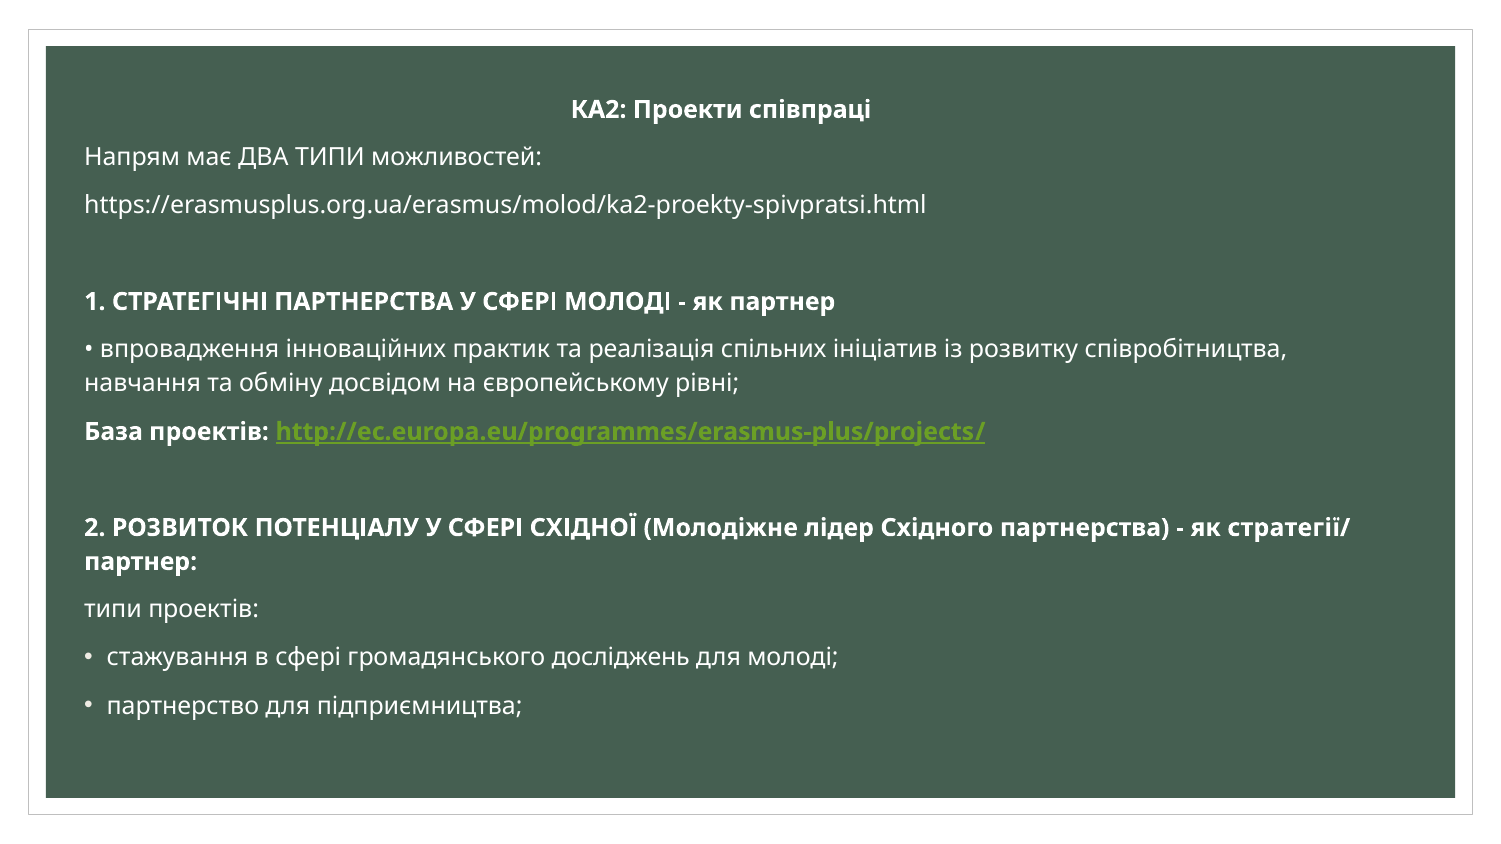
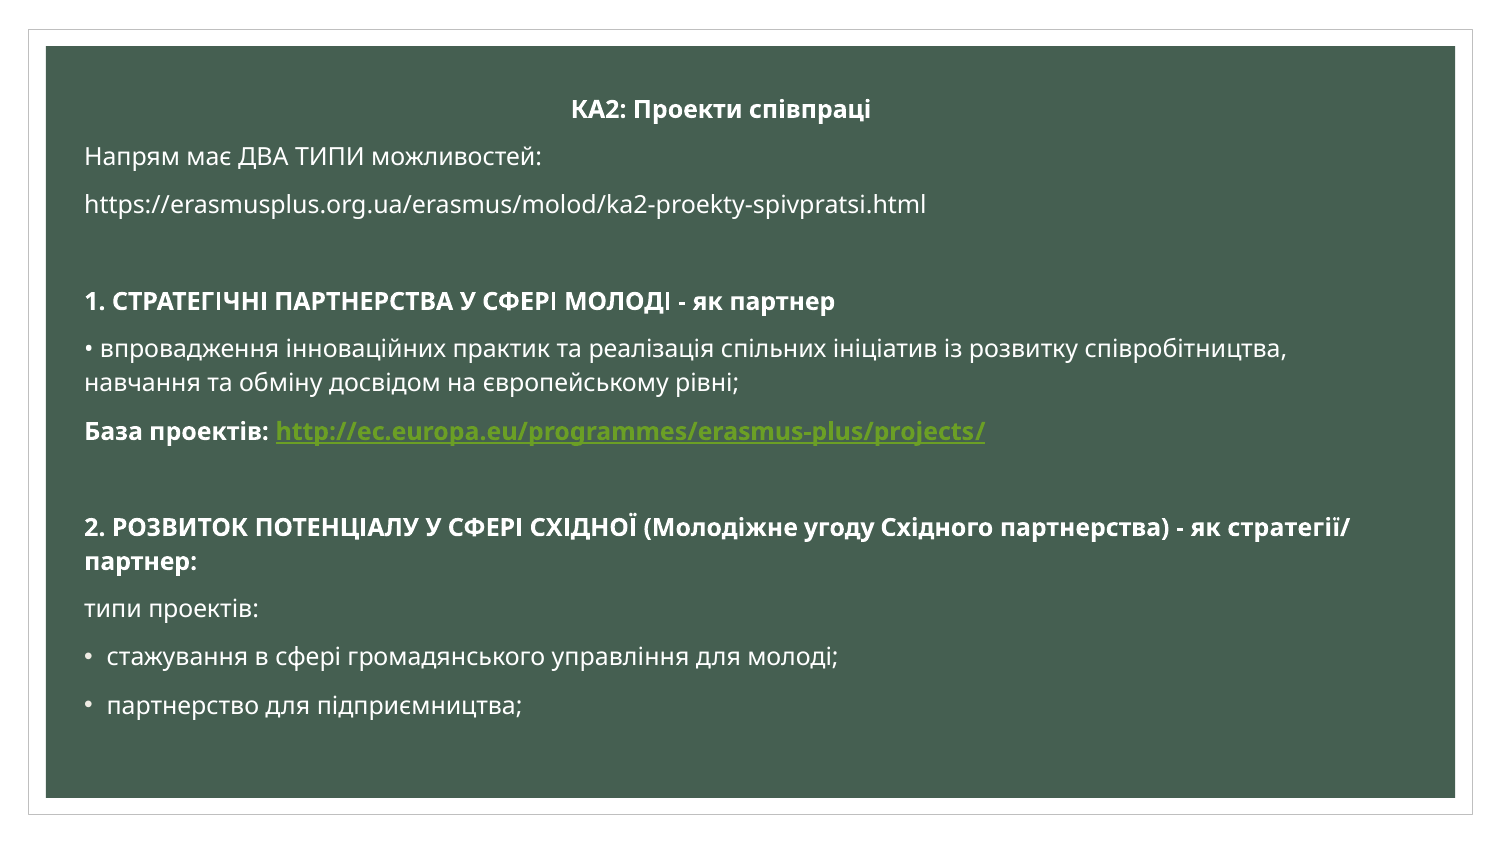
лідер: лідер -> угоду (839, 528)
досліджень: досліджень -> управління (621, 658)
